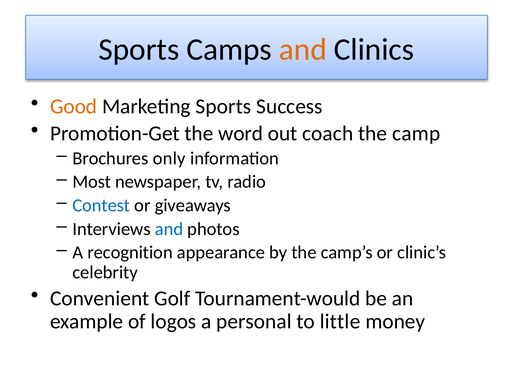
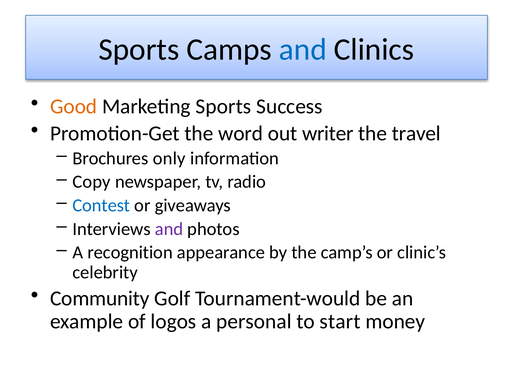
and colour: orange -> blue (303, 50)
coach: coach -> writer (328, 134)
camp: camp -> travel (416, 134)
Most: Most -> Copy (92, 182)
and colour: blue -> purple (169, 229)
Convenient: Convenient -> Community (100, 299)
little: little -> start (340, 322)
